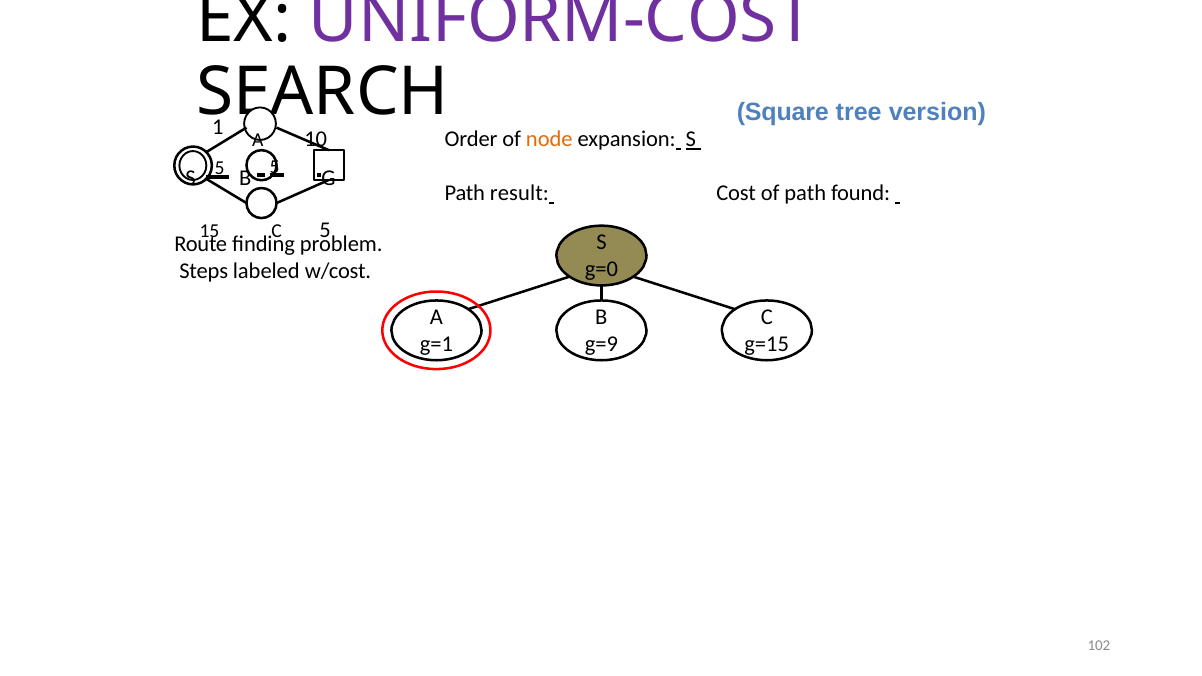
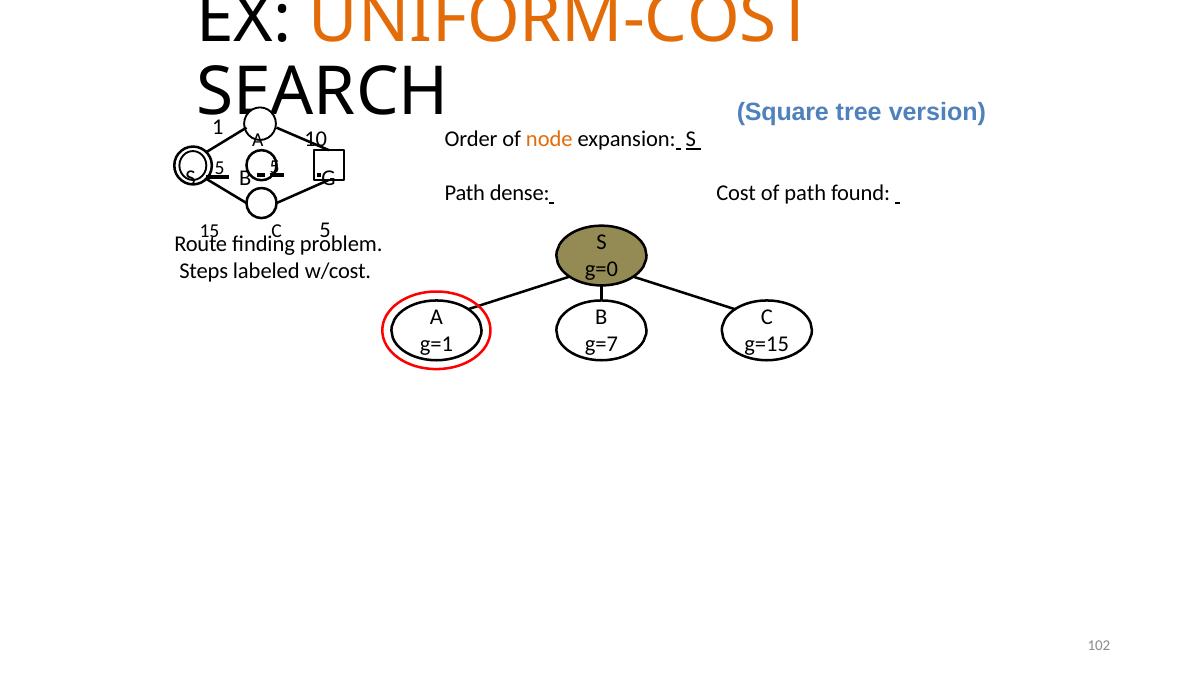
UNIFORM-COST colour: purple -> orange (562, 19)
result: result -> dense (520, 193)
g=9: g=9 -> g=7 (601, 344)
